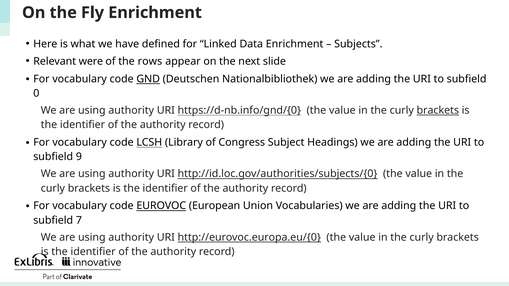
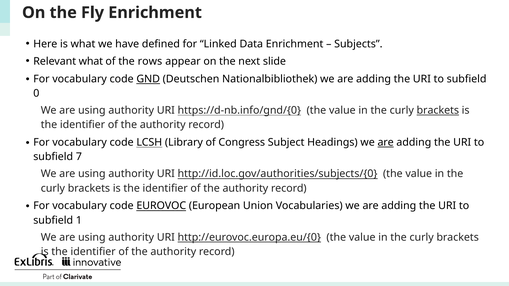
Relevant were: were -> what (91, 61)
are underline: none -> present (386, 142)
9: 9 -> 7 (79, 157)
7: 7 -> 1 (79, 221)
